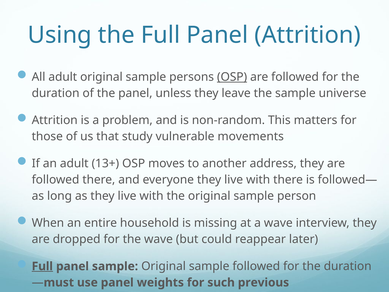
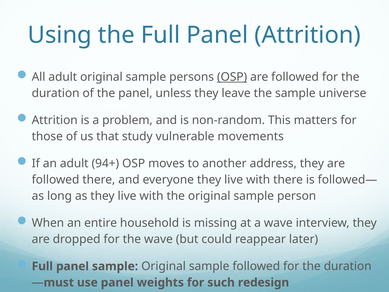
13+: 13+ -> 94+ (105, 163)
Full underline: present -> none (42, 266)
previous: previous -> redesign (263, 282)
